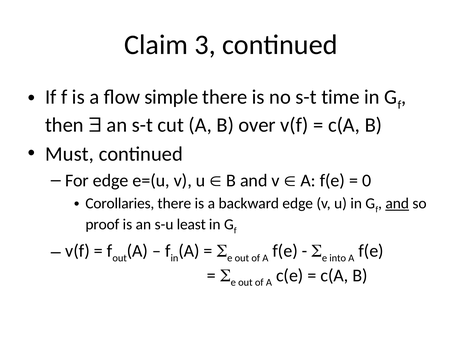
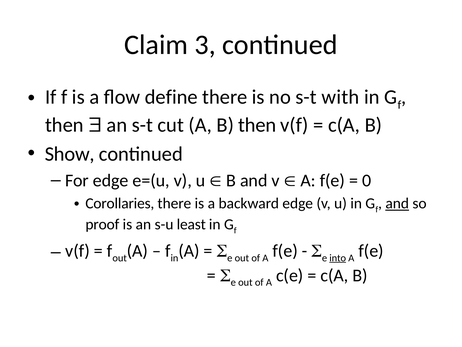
simple: simple -> define (171, 97)
time: time -> with (340, 97)
B over: over -> then (257, 125)
Must: Must -> Show (70, 154)
into underline: none -> present (338, 258)
